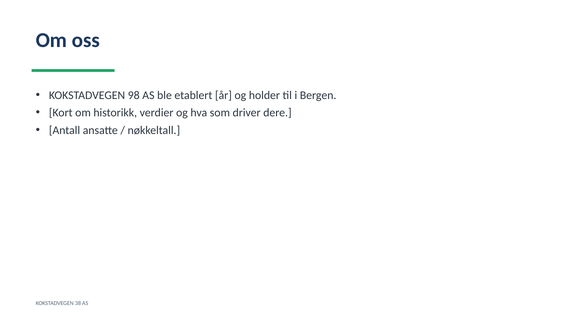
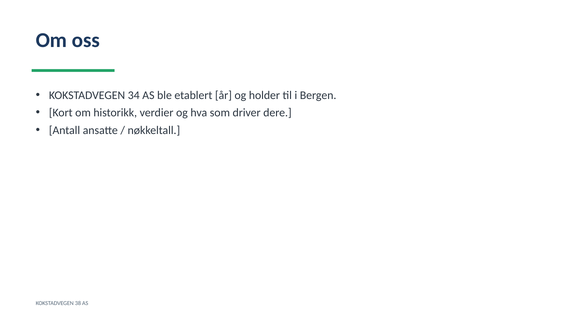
98: 98 -> 34 (134, 95)
